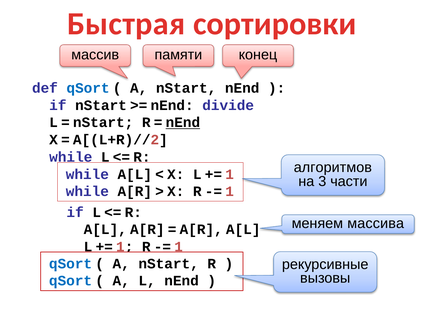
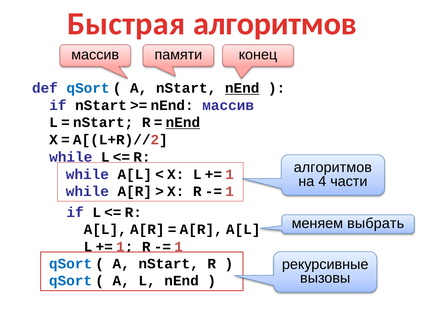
Быстрая сортировки: сортировки -> алгоритмов (275, 24)
nEnd underline: none -> present (242, 88)
nEnd divide: divide -> массив (228, 105)
3: 3 -> 4 (322, 181)
массива: массива -> выбрать (376, 224)
